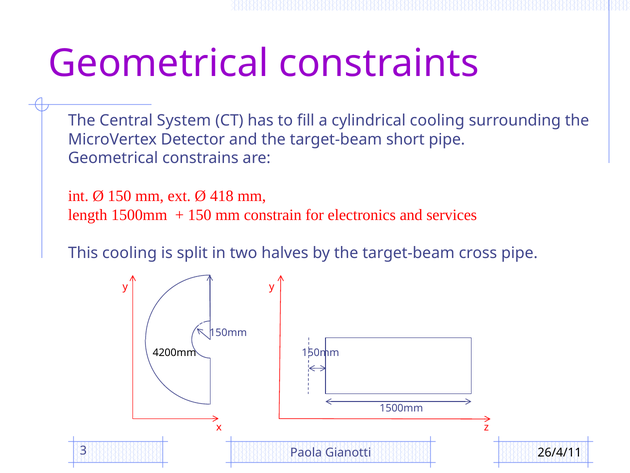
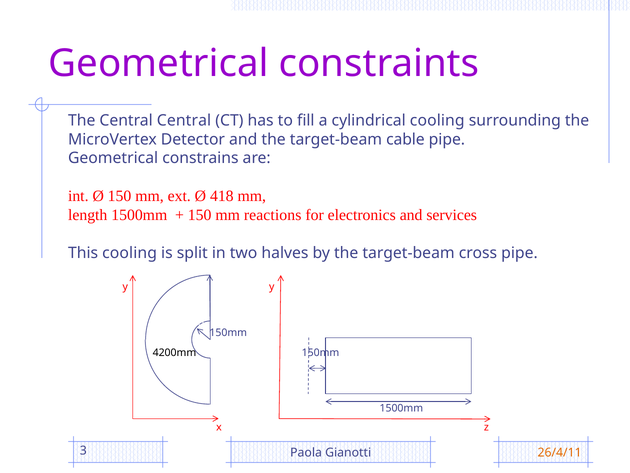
Central System: System -> Central (184, 120)
short: short -> cable (405, 139)
constrain: constrain -> reactions (273, 215)
26/4/11 colour: black -> orange (560, 452)
